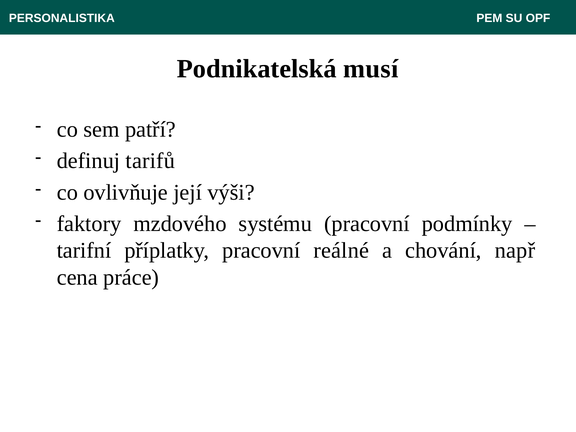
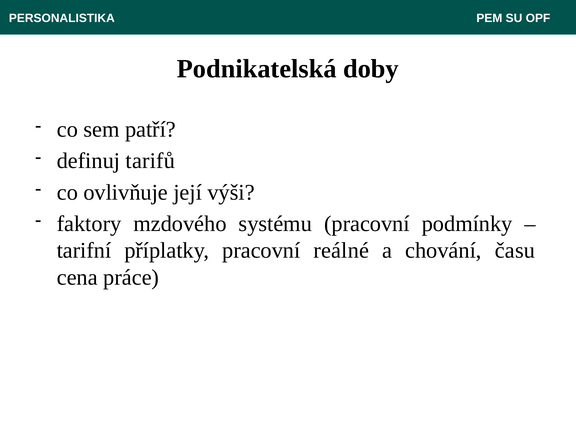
musí: musí -> doby (371, 69)
např: např -> času (515, 251)
